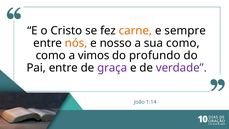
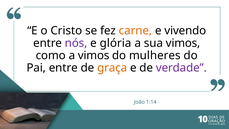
sempre: sempre -> vivendo (185, 31)
nós colour: orange -> purple (76, 43)
nosso: nosso -> glória (116, 43)
sua como: como -> vimos (183, 43)
profundo: profundo -> mulheres (155, 55)
graça colour: purple -> orange (112, 68)
